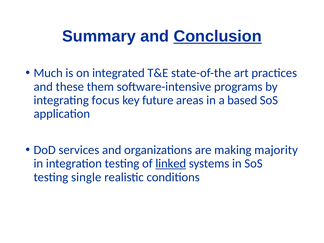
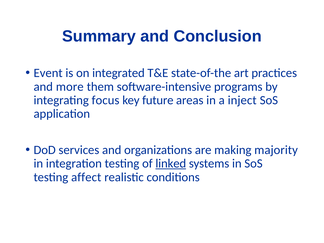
Conclusion underline: present -> none (218, 36)
Much: Much -> Event (48, 73)
these: these -> more (70, 87)
based: based -> inject (242, 100)
single: single -> affect (86, 177)
